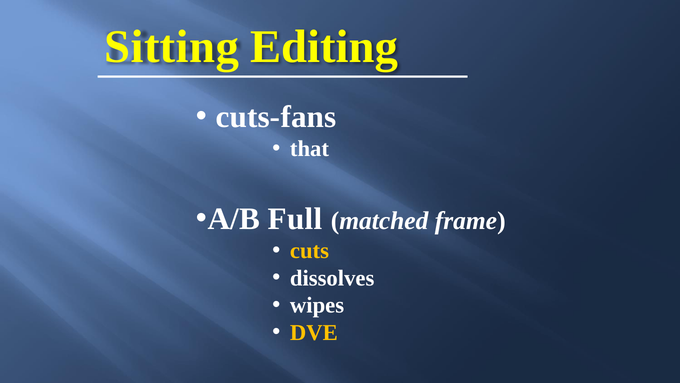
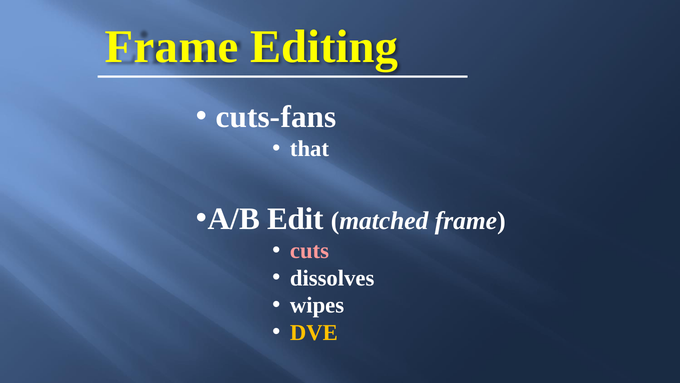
Sitting: Sitting -> Frame (172, 47)
Full: Full -> Edit (295, 219)
cuts colour: yellow -> pink (309, 251)
